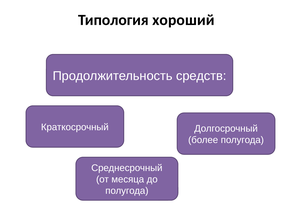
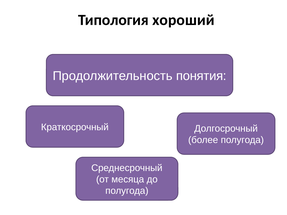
средств: средств -> понятия (201, 76)
